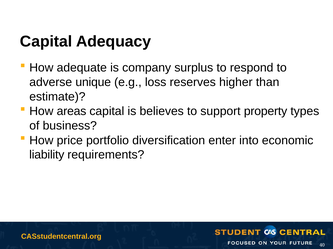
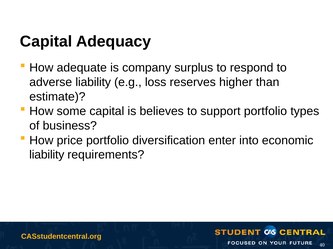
adverse unique: unique -> liability (93, 82)
areas: areas -> some (71, 112)
support property: property -> portfolio (265, 112)
